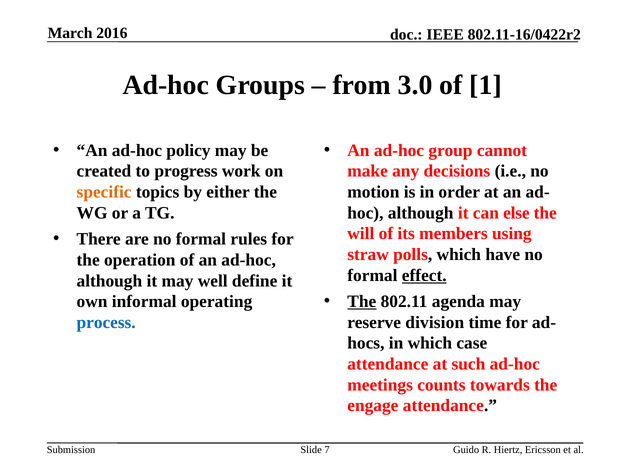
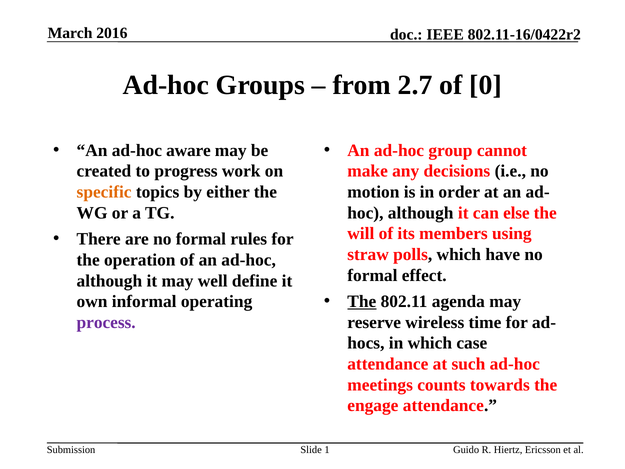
3.0: 3.0 -> 2.7 (415, 85)
1: 1 -> 0 (486, 85)
policy: policy -> aware (188, 150)
effect underline: present -> none (424, 275)
division: division -> wireless (435, 322)
process colour: blue -> purple (106, 322)
7: 7 -> 1 (327, 450)
